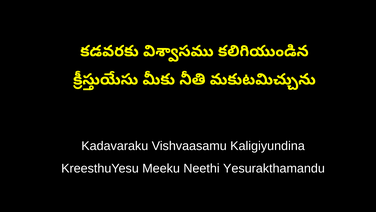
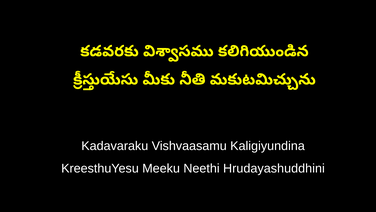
Yesurakthamandu: Yesurakthamandu -> Hrudayashuddhini (274, 168)
